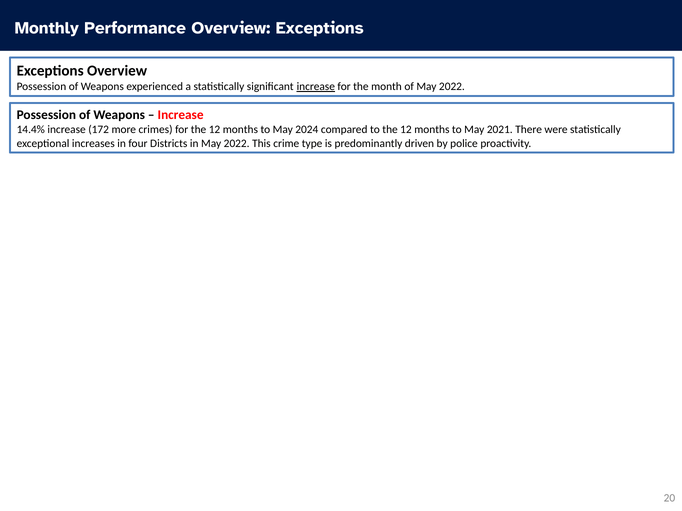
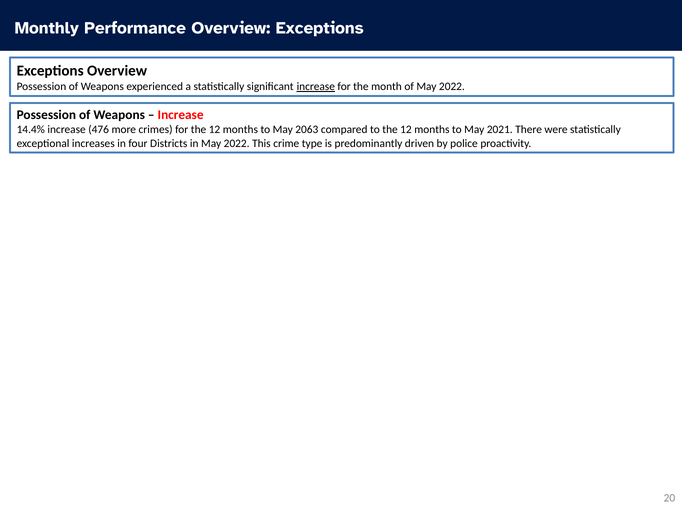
172: 172 -> 476 (99, 130)
2024: 2024 -> 2063 (307, 130)
